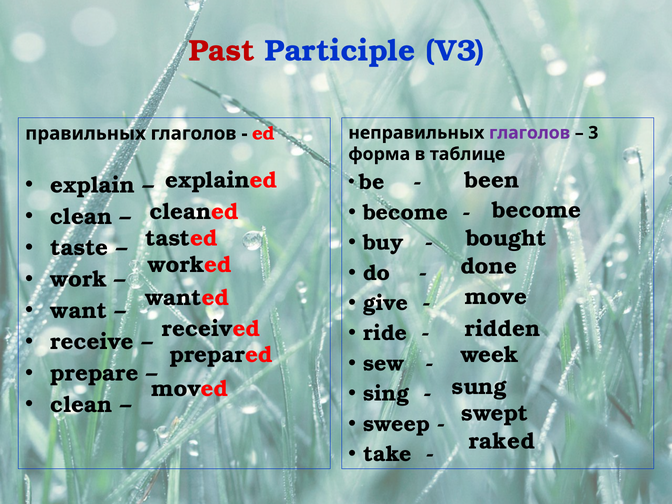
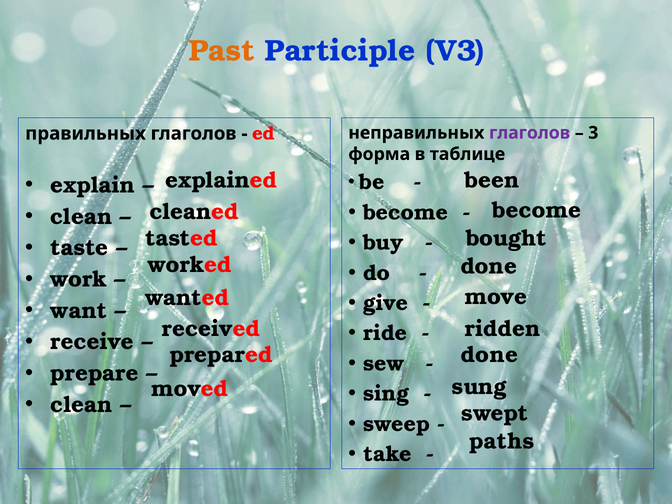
Past colour: red -> orange (222, 51)
week: week -> done (489, 355)
raked: raked -> paths (502, 441)
